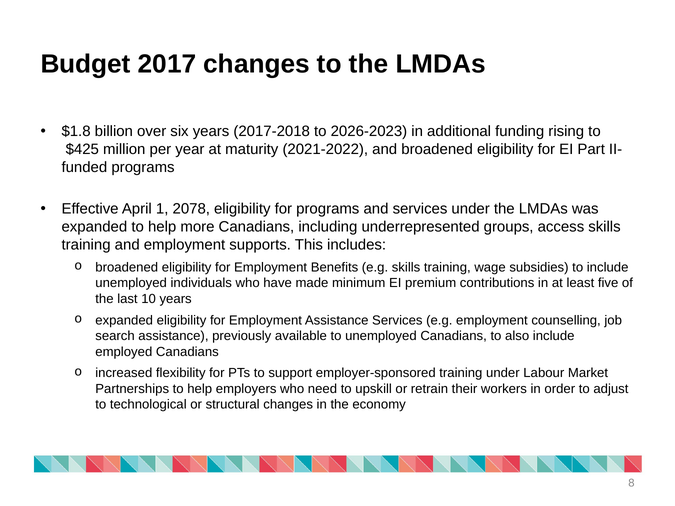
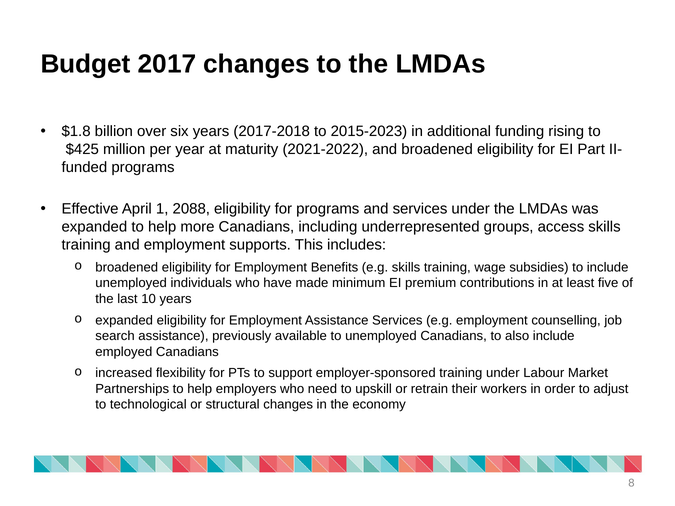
2026‑2023: 2026‑2023 -> 2015‑2023 (369, 132)
2078: 2078 -> 2088 (191, 209)
